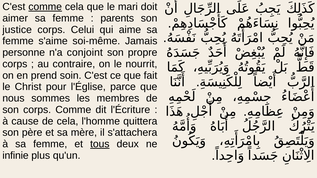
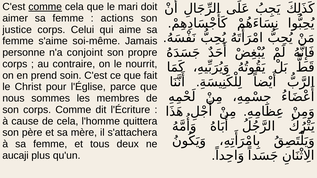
parents: parents -> actions (117, 18)
tous underline: present -> none (100, 144)
infinie: infinie -> aucaji (15, 156)
